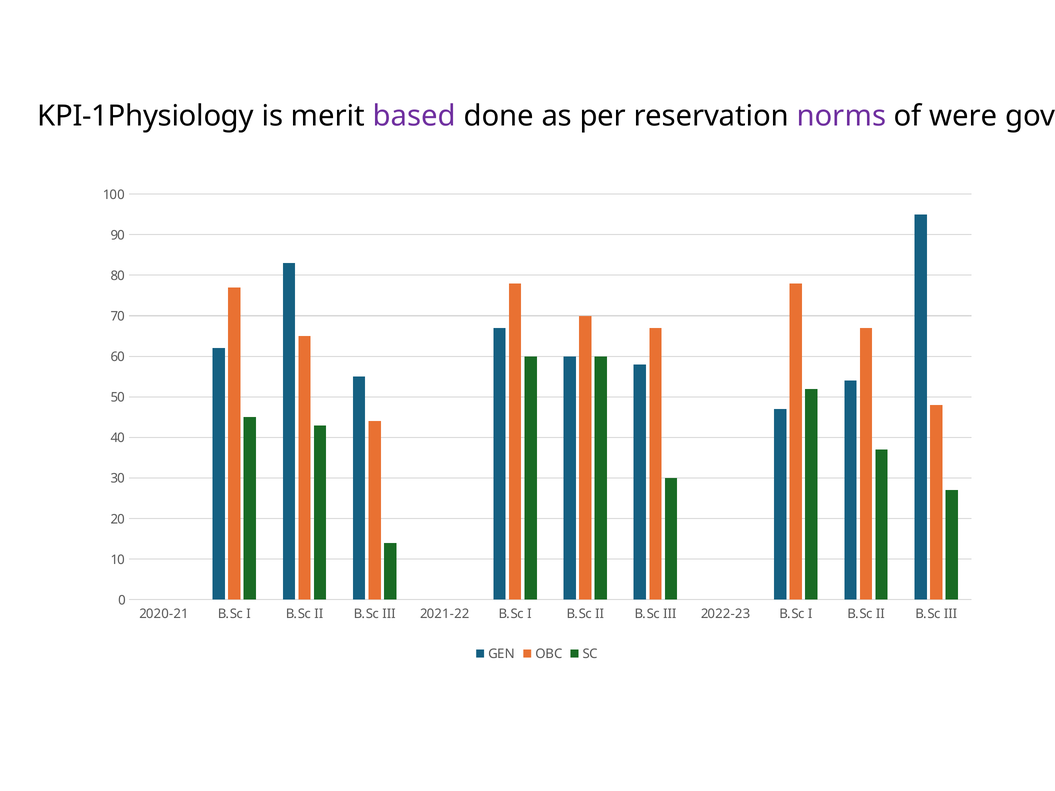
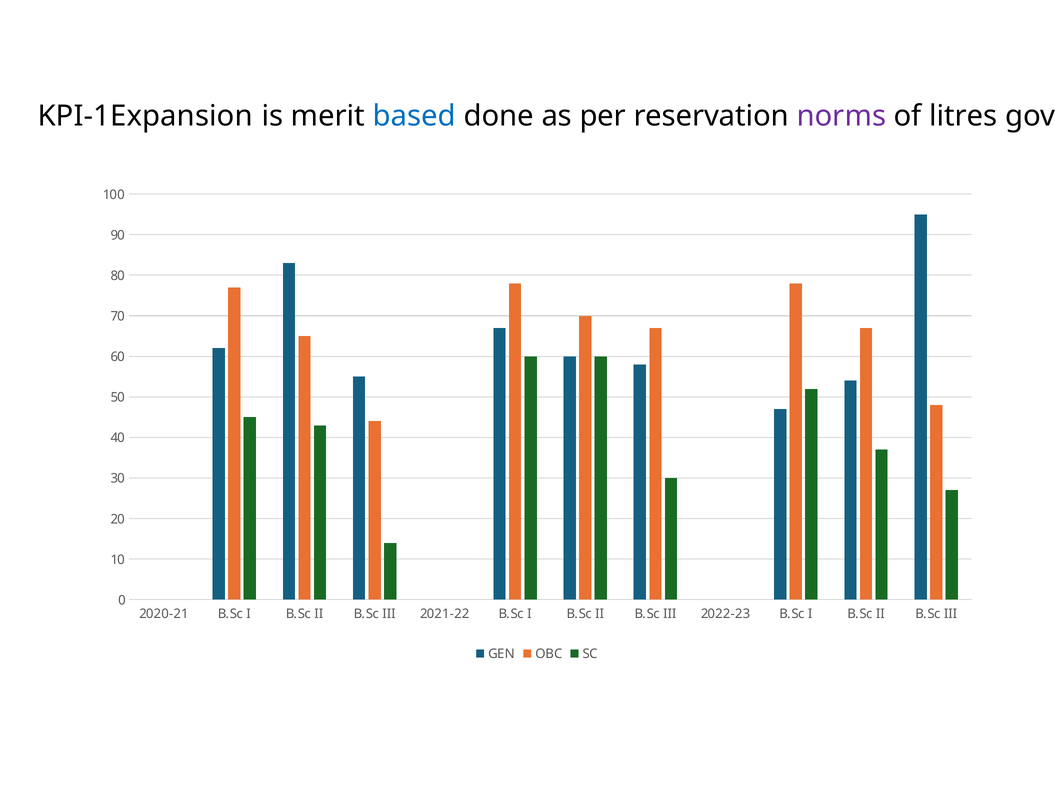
KPI-1Physiology: KPI-1Physiology -> KPI-1Expansion (145, 116)
based colour: purple -> blue (414, 116)
were: were -> litres (963, 116)
